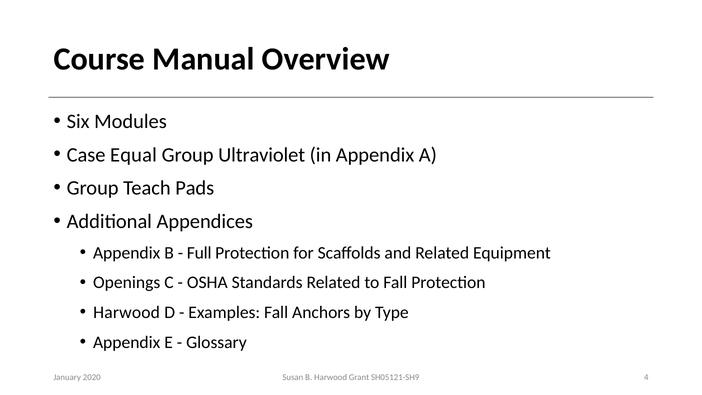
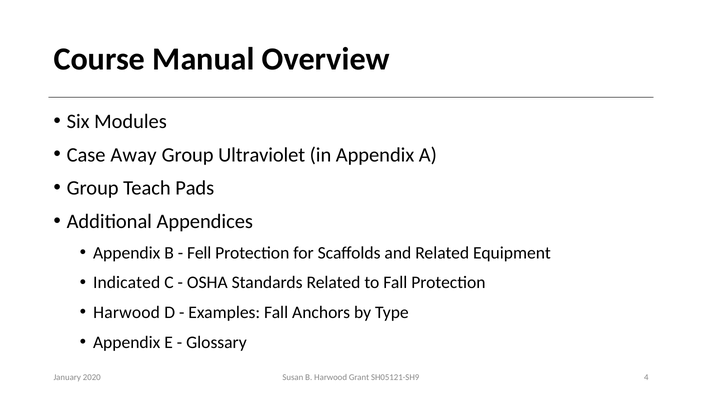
Equal: Equal -> Away (133, 155)
Full: Full -> Fell (199, 253)
Openings: Openings -> Indicated (127, 283)
